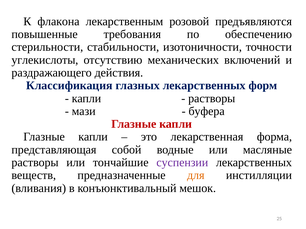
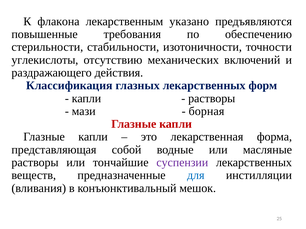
розовой: розовой -> указано (189, 21)
буфера: буфера -> борная (206, 111)
для colour: orange -> blue (196, 176)
